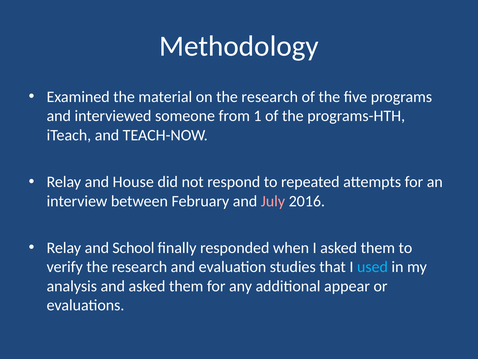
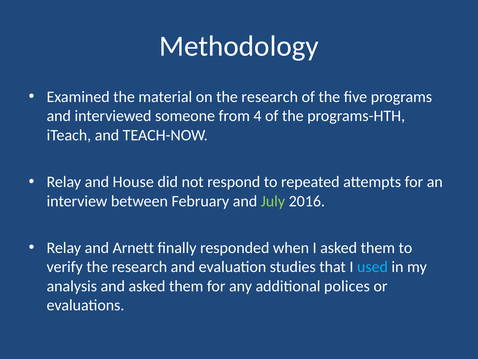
1: 1 -> 4 (258, 116)
July colour: pink -> light green (273, 201)
School: School -> Arnett (133, 248)
appear: appear -> polices (347, 286)
